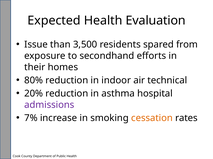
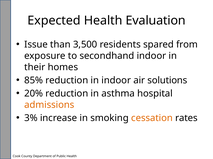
secondhand efforts: efforts -> indoor (151, 56)
80%: 80% -> 85% (34, 81)
technical: technical -> solutions (167, 81)
admissions colour: purple -> orange (49, 105)
7%: 7% -> 3% (31, 119)
